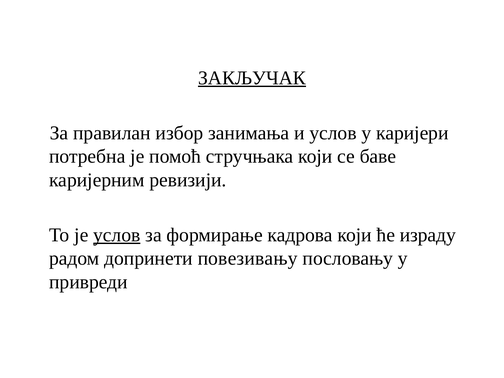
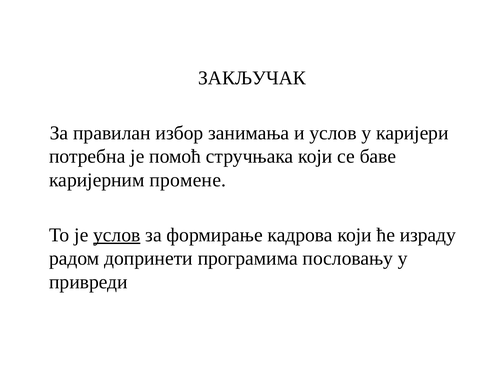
ЗАКЉУЧАК underline: present -> none (252, 78)
ревизији: ревизији -> промене (188, 180)
повезивању: повезивању -> програмима (248, 258)
